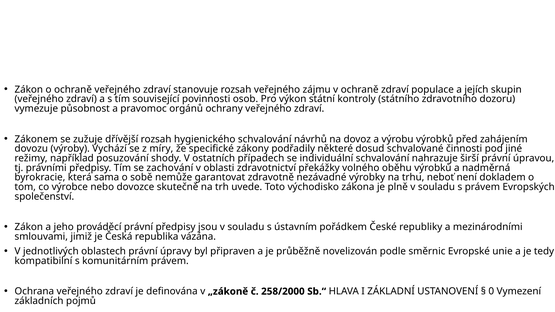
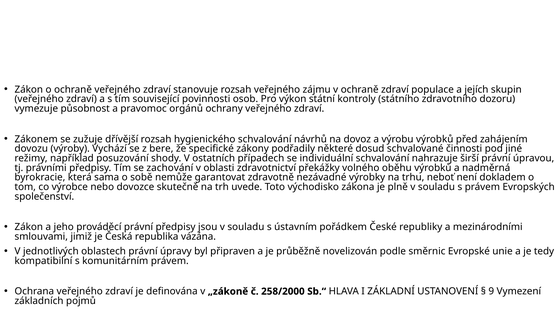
míry: míry -> bere (161, 149)
0: 0 -> 9 (491, 292)
